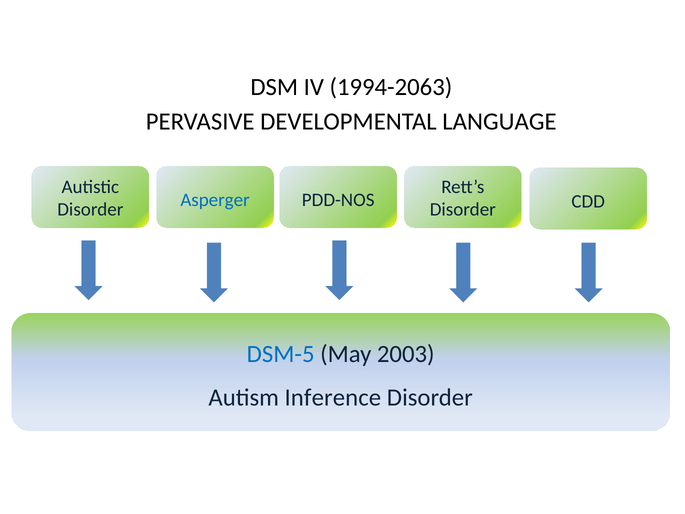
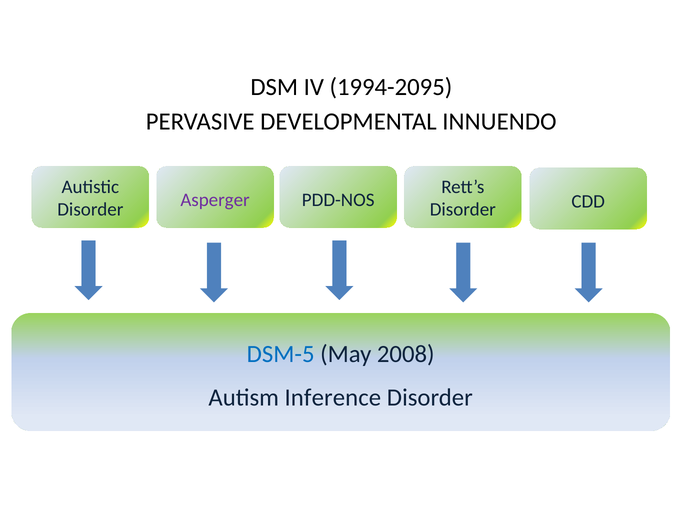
1994-2063: 1994-2063 -> 1994-2095 (391, 87)
LANGUAGE: LANGUAGE -> INNUENDO (499, 121)
Asperger colour: blue -> purple (215, 200)
2003: 2003 -> 2008 (406, 354)
